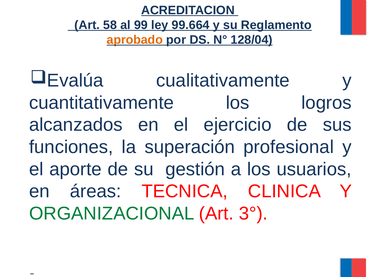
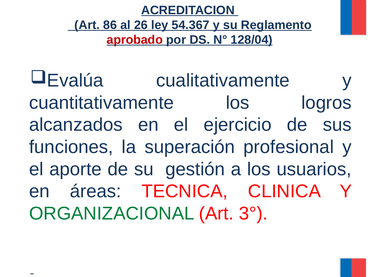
58: 58 -> 86 (110, 25)
99: 99 -> 26 (141, 25)
99.664: 99.664 -> 54.367 (191, 25)
aprobado colour: orange -> red (135, 40)
